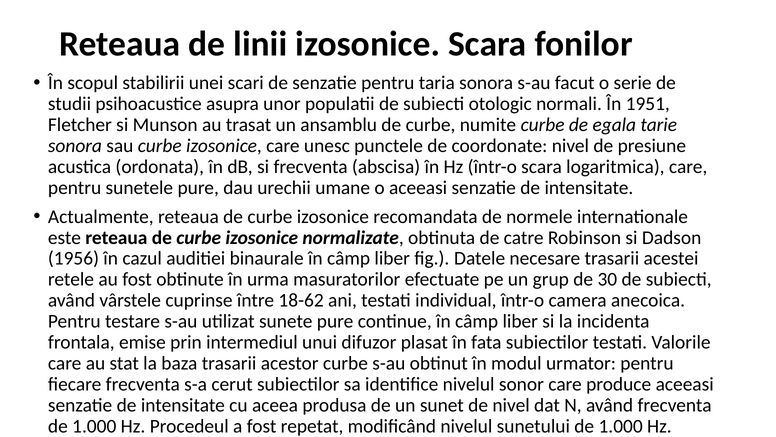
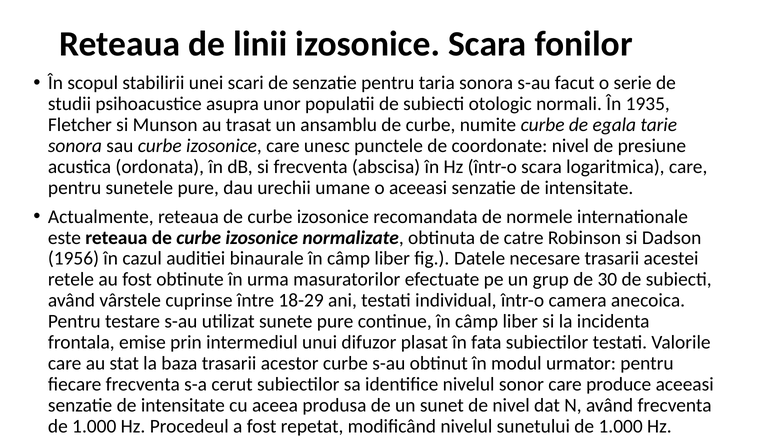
1951: 1951 -> 1935 (648, 104)
18-62: 18-62 -> 18-29 (301, 300)
